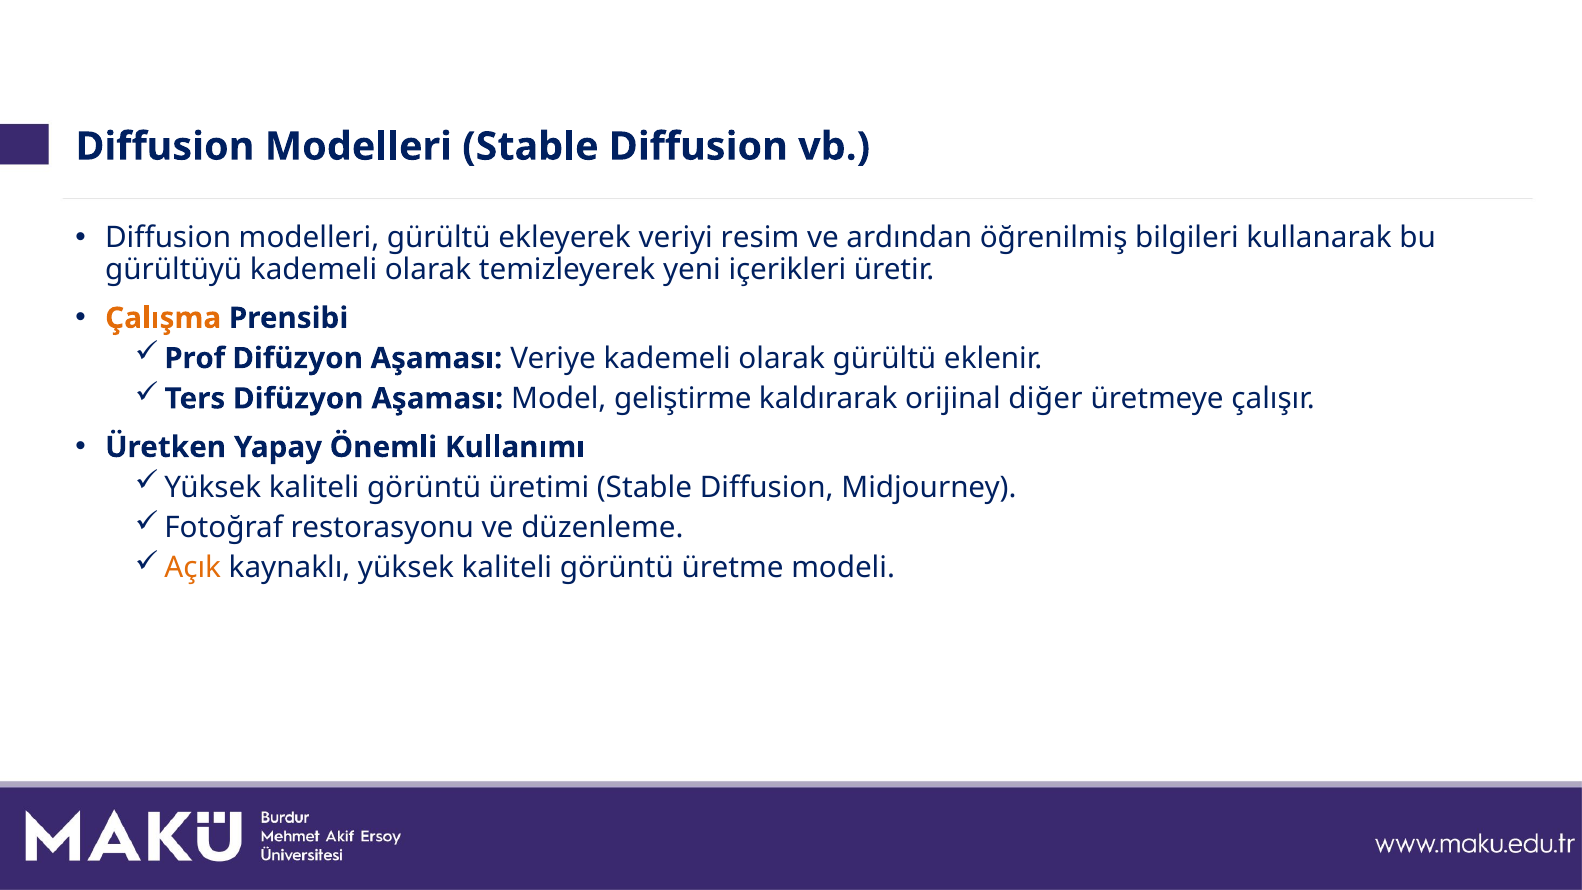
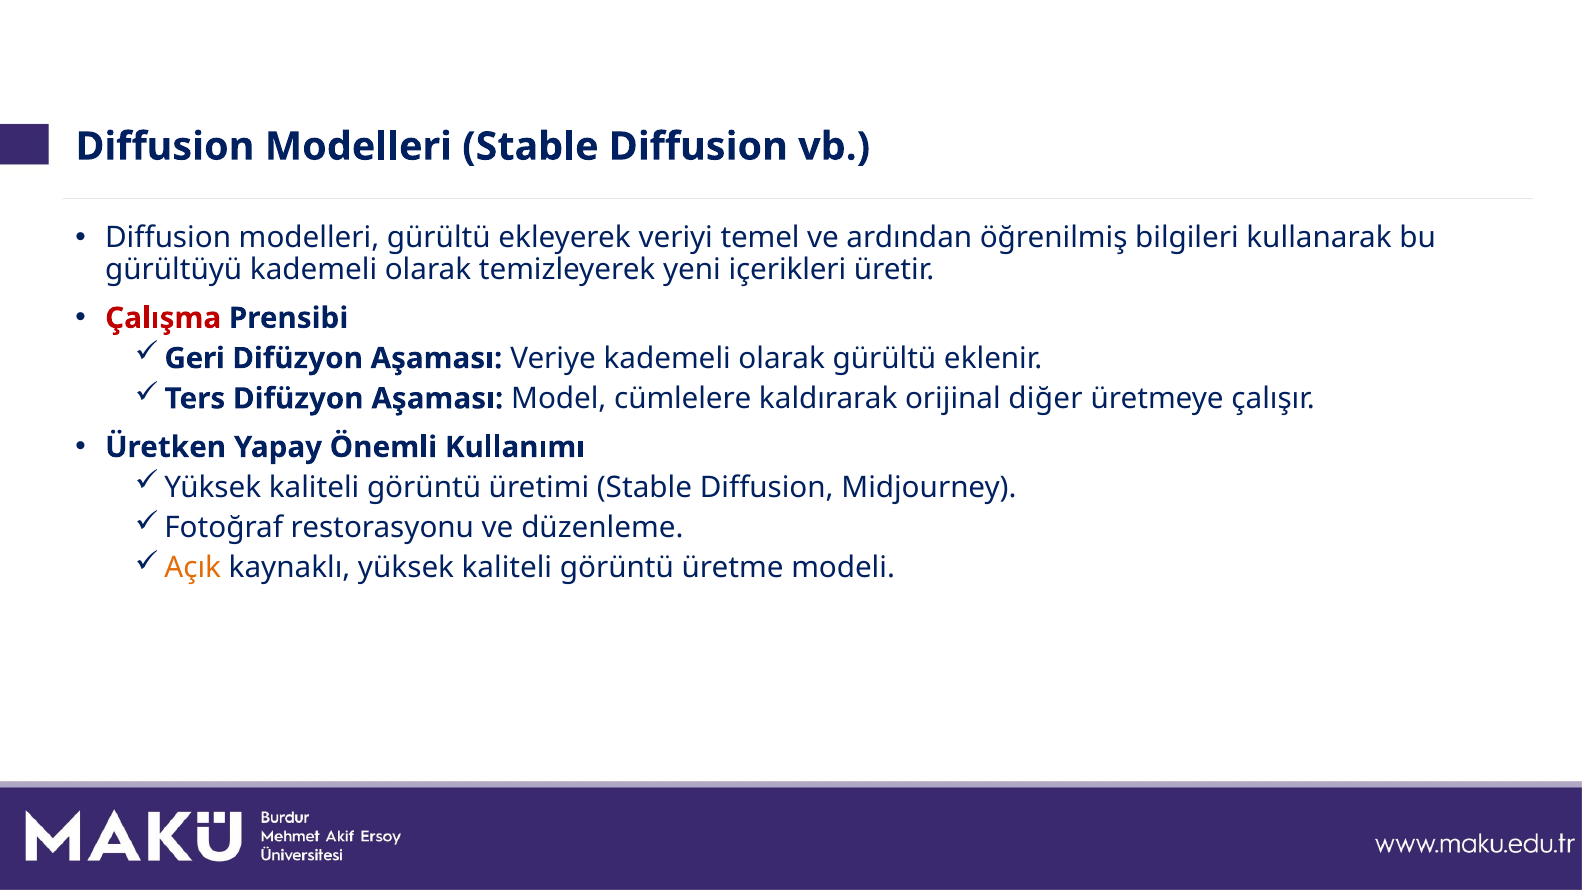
resim: resim -> temel (760, 238)
Çalışma colour: orange -> red (163, 318)
Prof: Prof -> Geri (195, 358)
geliştirme: geliştirme -> cümlelere (683, 399)
